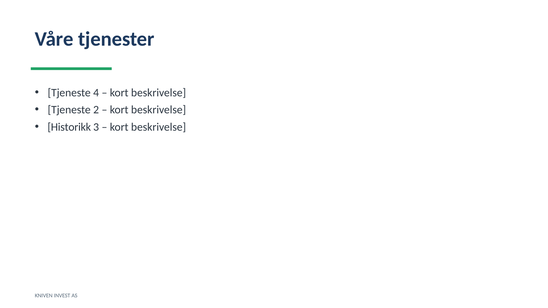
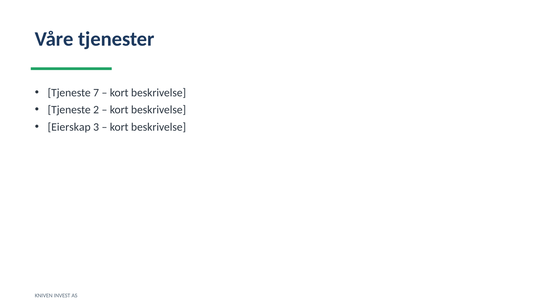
4: 4 -> 7 (96, 93)
Historikk: Historikk -> Eierskap (69, 127)
